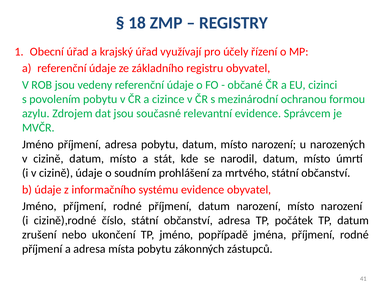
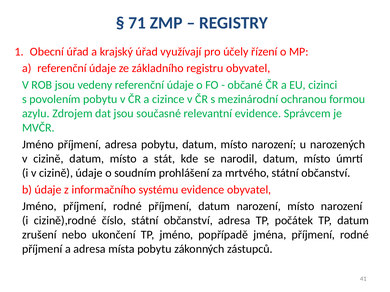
18: 18 -> 71 (137, 23)
